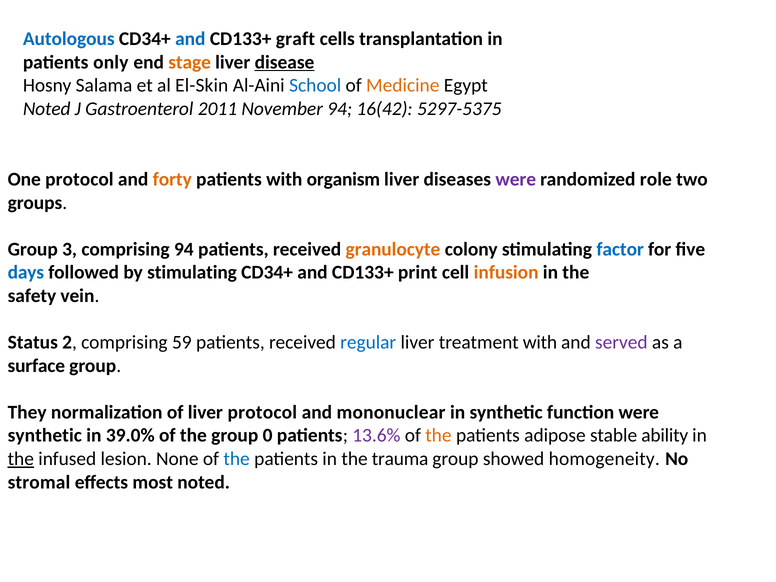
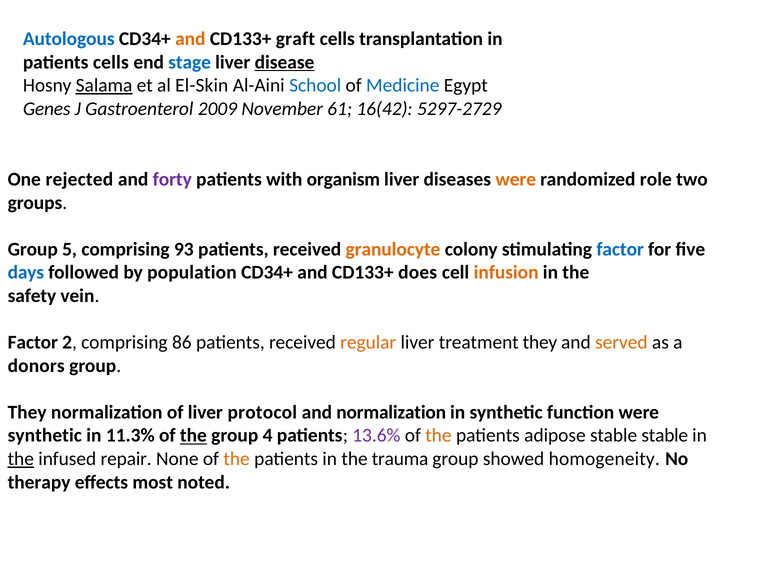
and colour: blue -> orange (190, 39)
patients only: only -> cells (111, 62)
stage colour: orange -> blue (190, 62)
Salama underline: none -> present (104, 85)
Medicine colour: orange -> blue (403, 85)
Noted: Noted -> Genes (47, 109)
2011: 2011 -> 2009 (217, 109)
November 94: 94 -> 61 (340, 109)
5297-5375: 5297-5375 -> 5297-2729 (459, 109)
One protocol: protocol -> rejected (79, 179)
forty colour: orange -> purple (172, 179)
were colour: purple -> orange (516, 179)
3: 3 -> 5 (70, 249)
comprising 94: 94 -> 93 (184, 249)
by stimulating: stimulating -> population (192, 273)
print: print -> does (418, 273)
Status: Status -> Factor (33, 342)
59: 59 -> 86 (182, 342)
regular colour: blue -> orange (368, 342)
treatment with: with -> they (540, 342)
served colour: purple -> orange (621, 342)
surface: surface -> donors (36, 366)
and mononuclear: mononuclear -> normalization (391, 412)
39.0%: 39.0% -> 11.3% (130, 436)
the underline: none -> present (193, 436)
0: 0 -> 4 (268, 436)
stable ability: ability -> stable (665, 436)
lesion: lesion -> repair (126, 459)
the colour: blue -> orange (237, 459)
stromal: stromal -> therapy (39, 482)
